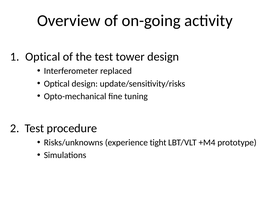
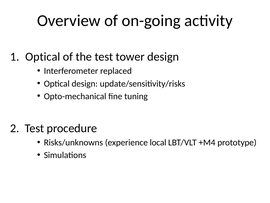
tight: tight -> local (158, 142)
